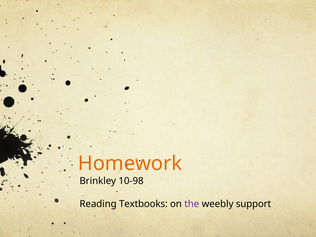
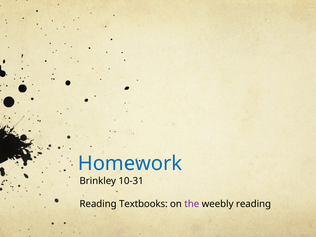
Homework colour: orange -> blue (130, 163)
10-98: 10-98 -> 10-31 (131, 181)
weebly support: support -> reading (253, 204)
